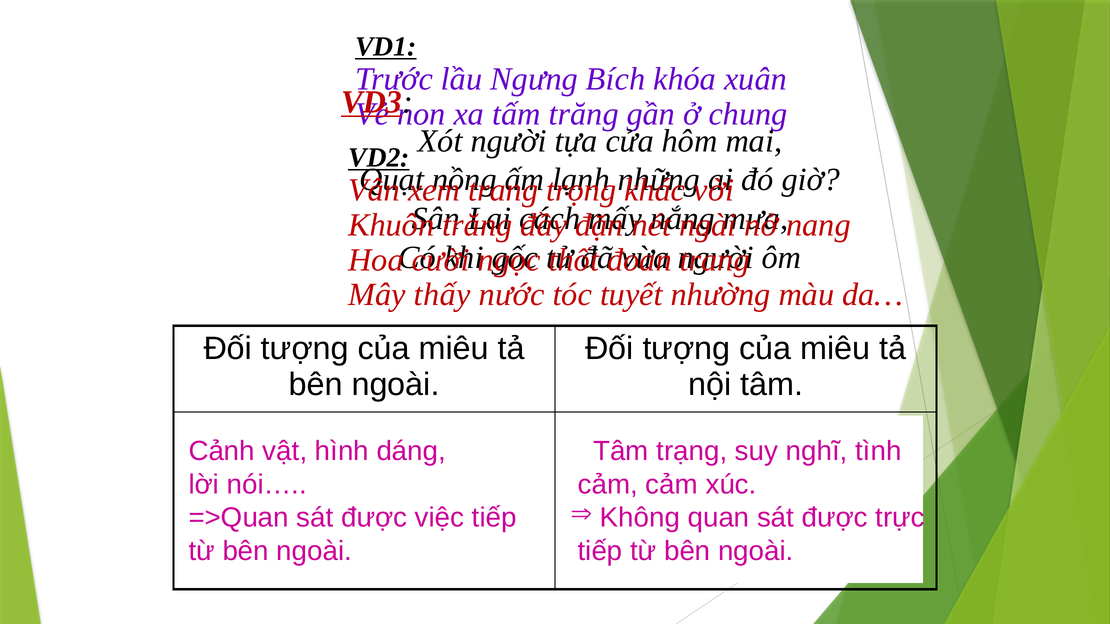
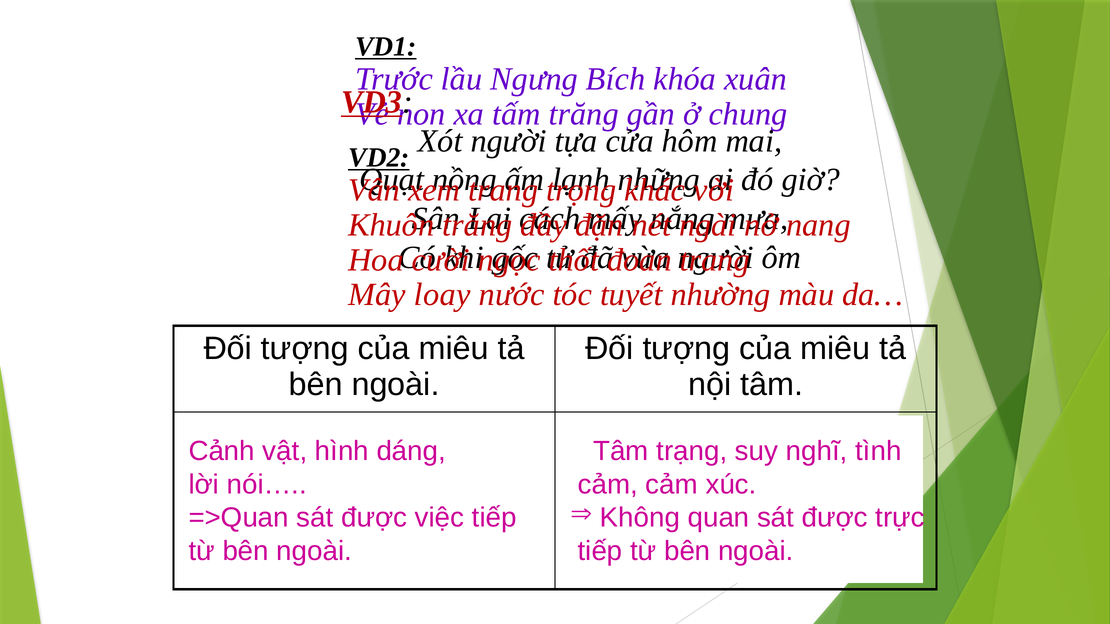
thấy: thấy -> loay (442, 295)
